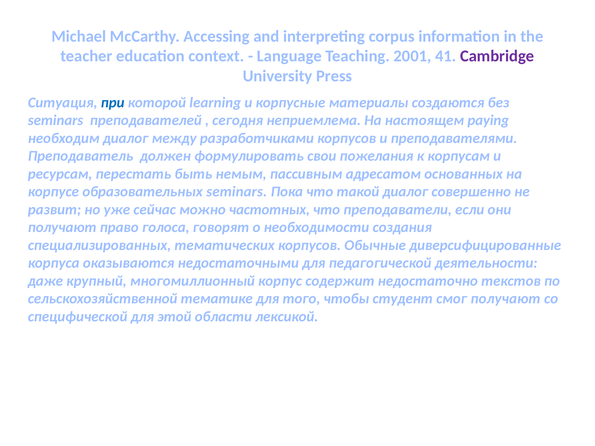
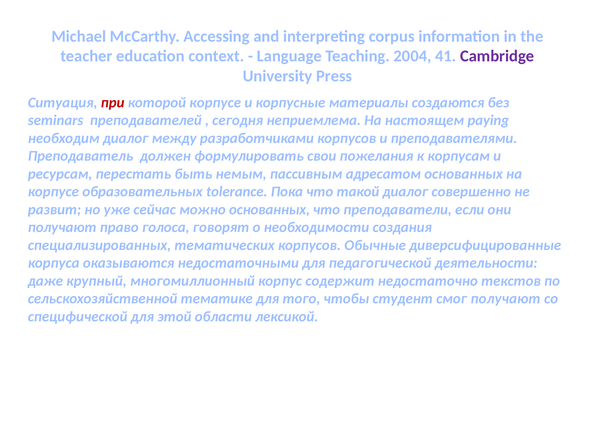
2001: 2001 -> 2004 (412, 56)
при colour: blue -> red (113, 103)
которой learning: learning -> корпусе (215, 103)
образовательных seminars: seminars -> tolerance (237, 192)
можно частотных: частотных -> основанных (269, 210)
